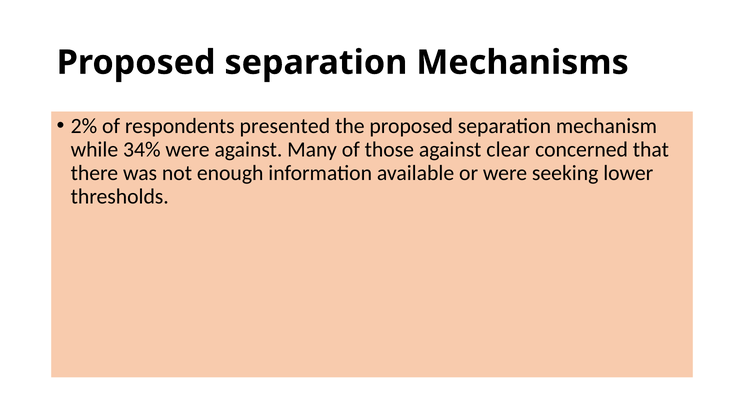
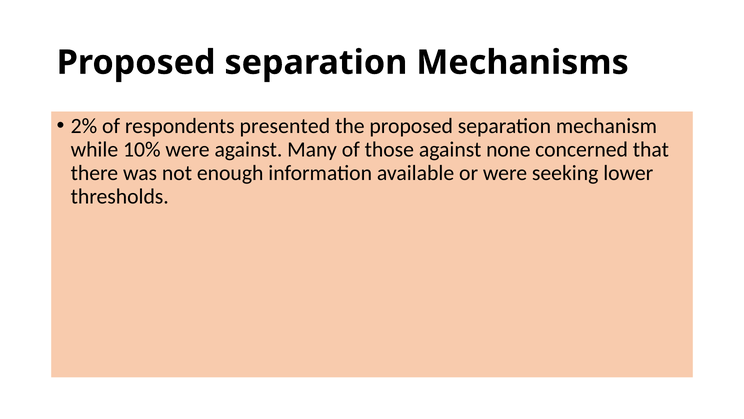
34%: 34% -> 10% (142, 149)
clear: clear -> none (508, 149)
